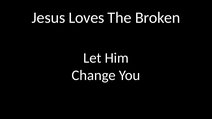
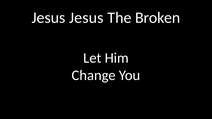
Jesus Loves: Loves -> Jesus (86, 18)
